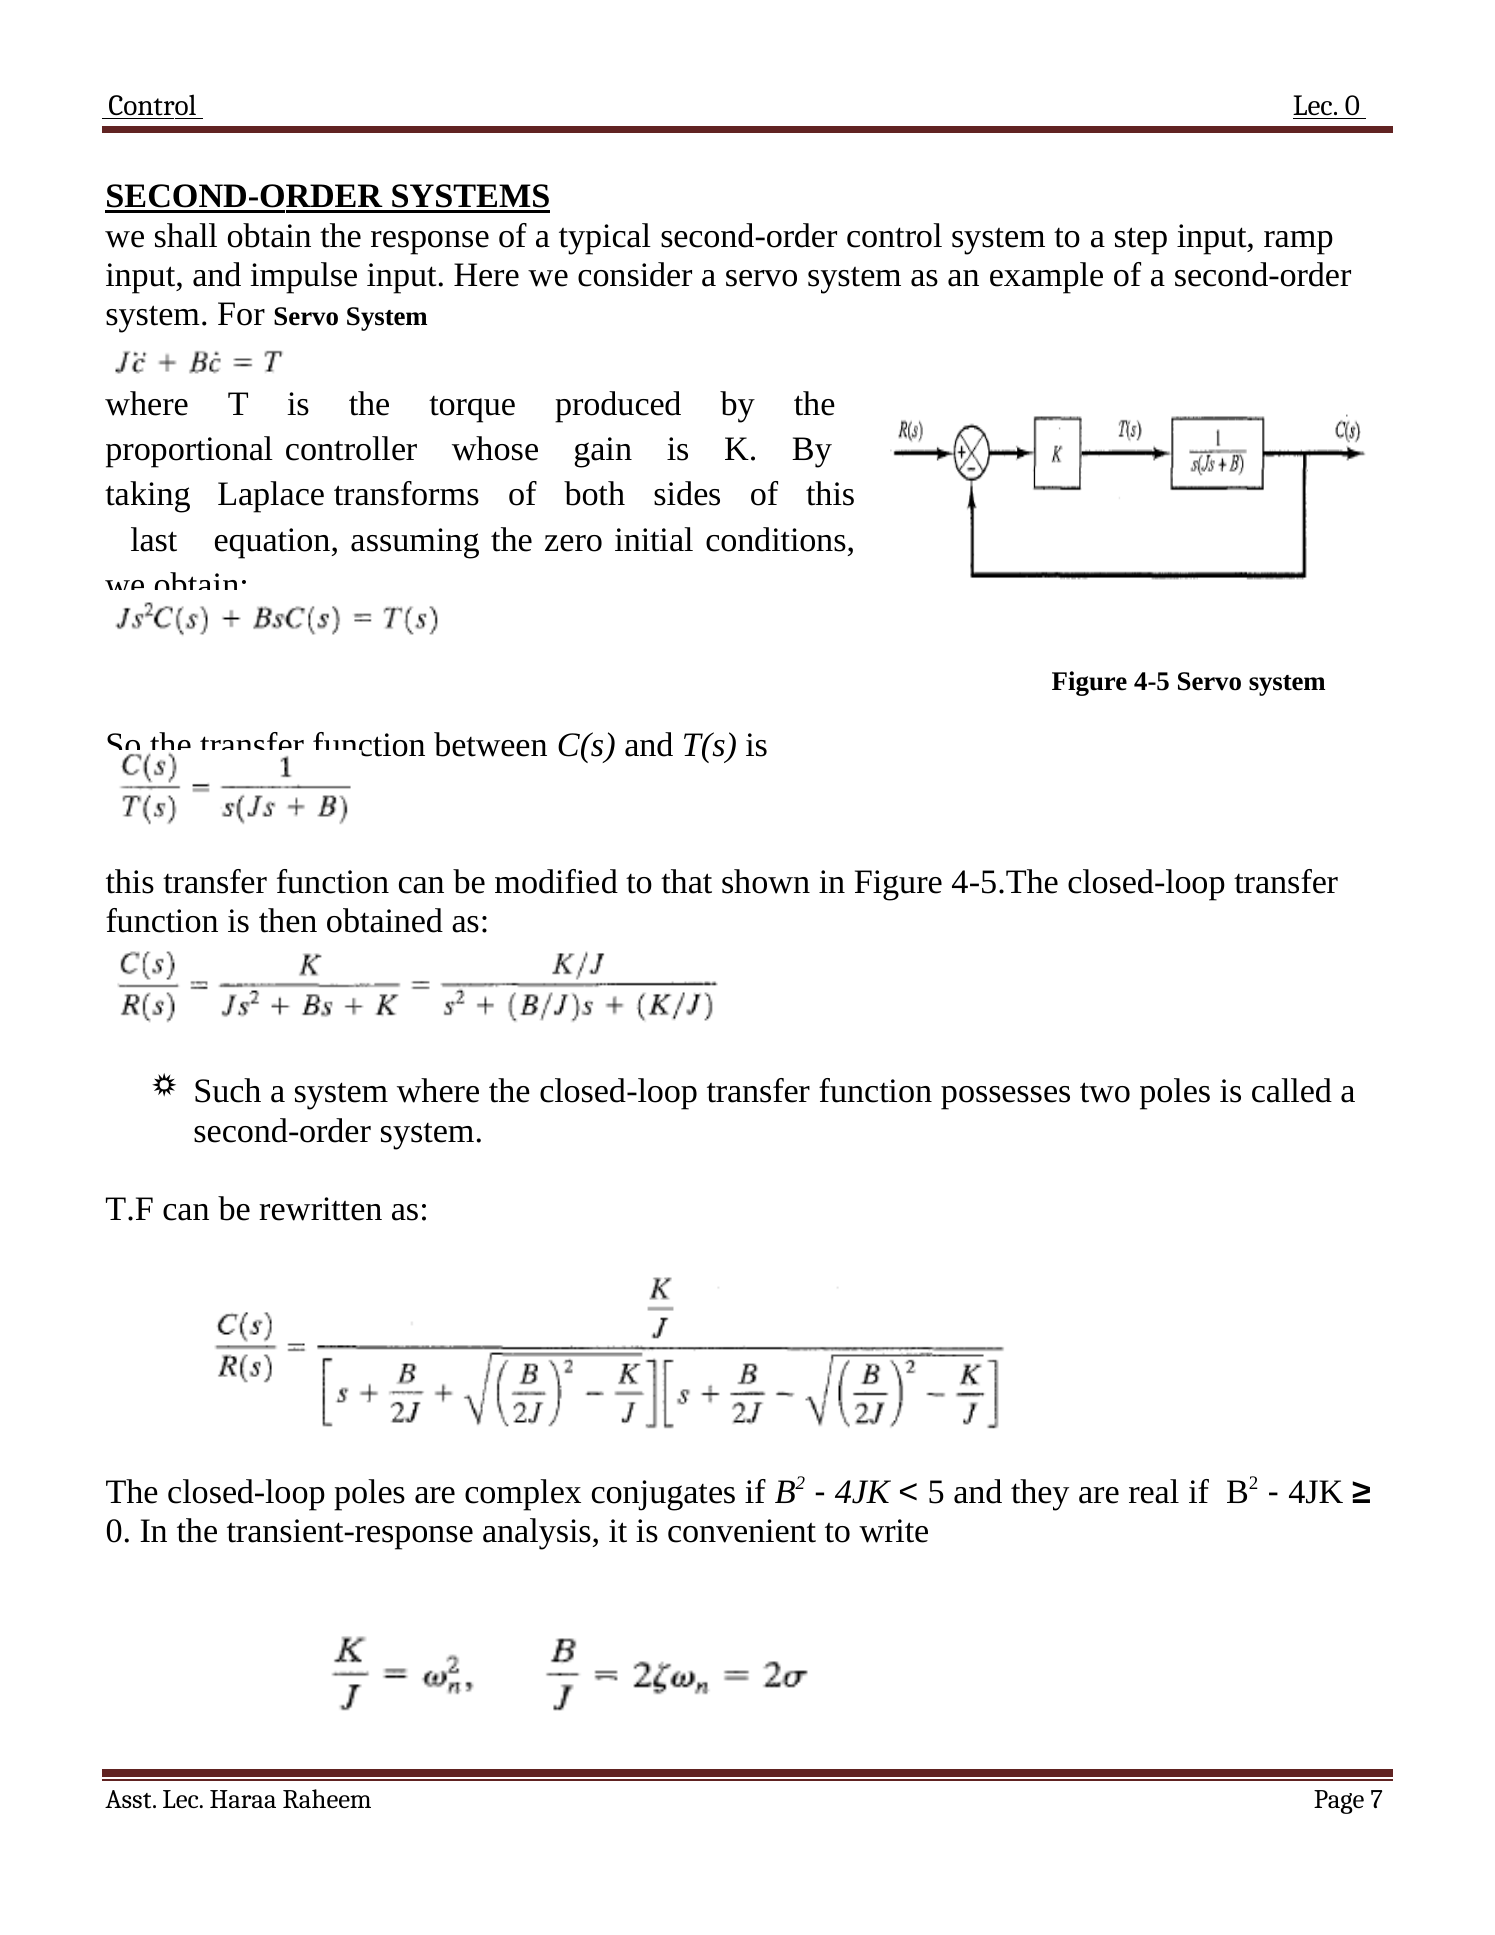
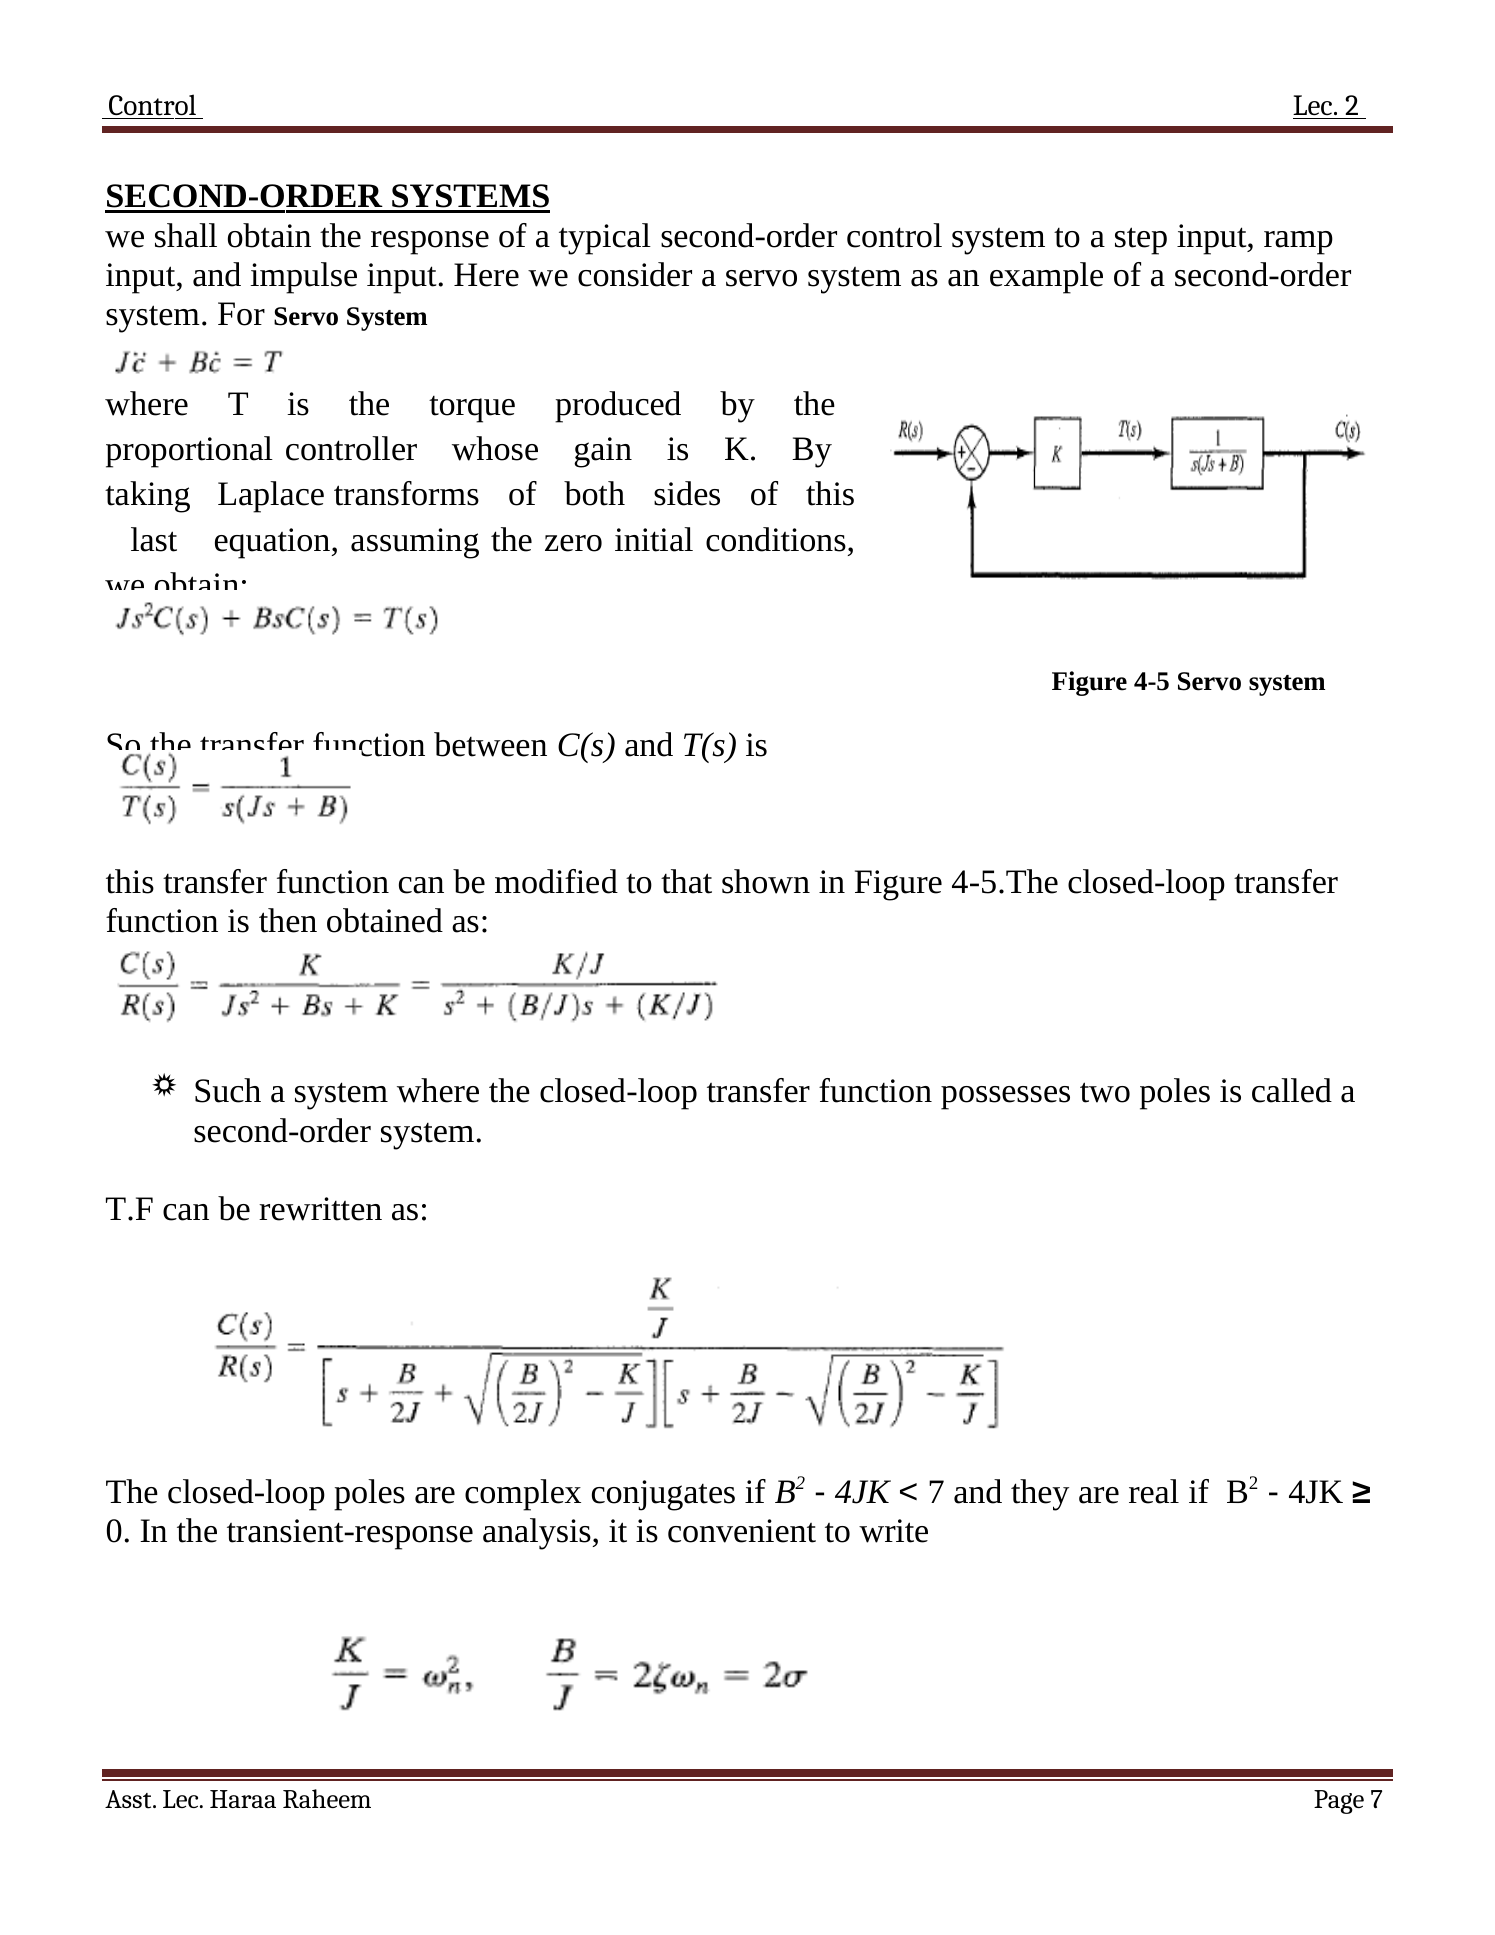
Lec 0: 0 -> 2 (1352, 106)
5: 5 -> 7 (936, 1492)
